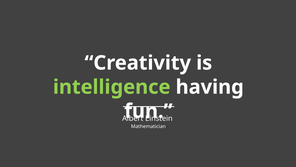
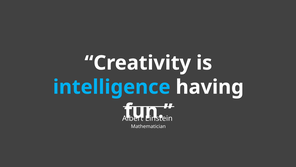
intelligence colour: light green -> light blue (112, 87)
